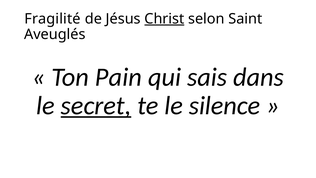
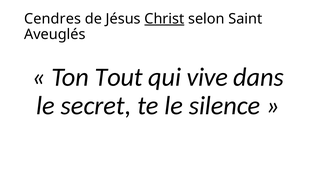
Fragilité: Fragilité -> Cendres (53, 19)
Pain: Pain -> Tout (119, 77)
sais: sais -> vive (207, 77)
secret underline: present -> none (96, 105)
